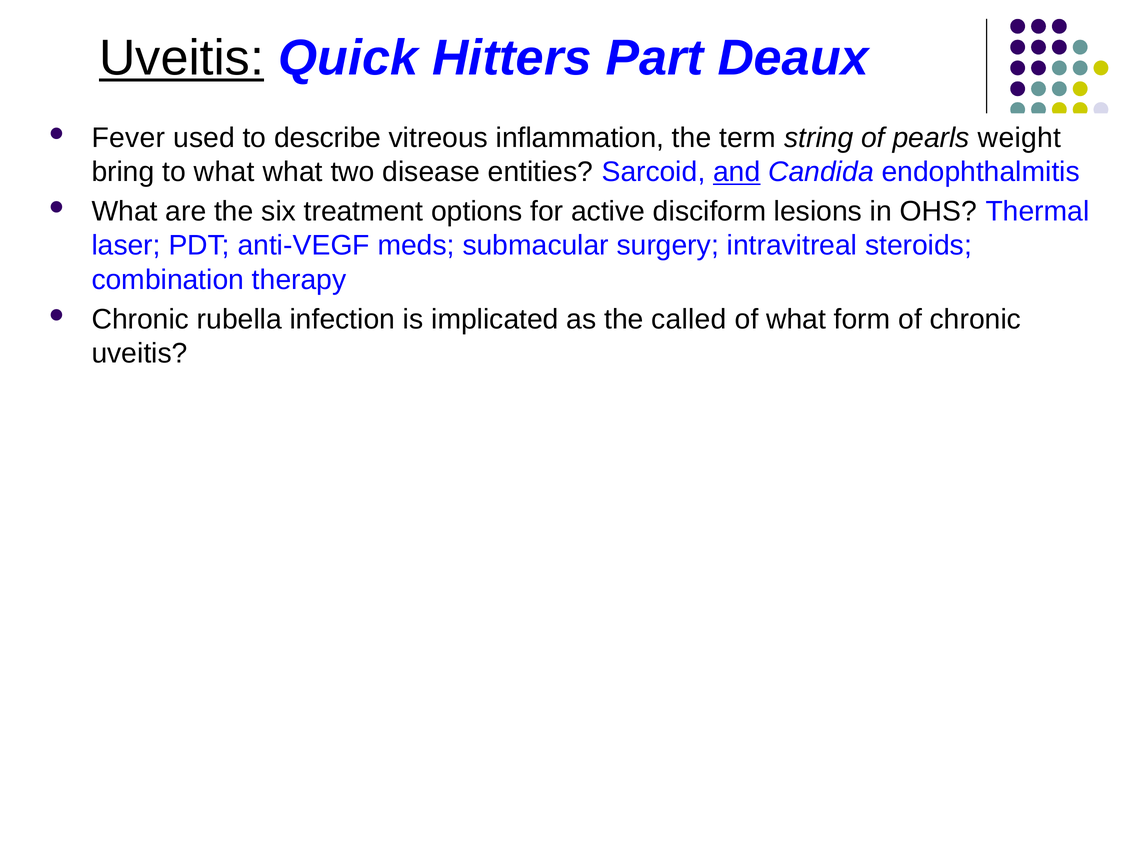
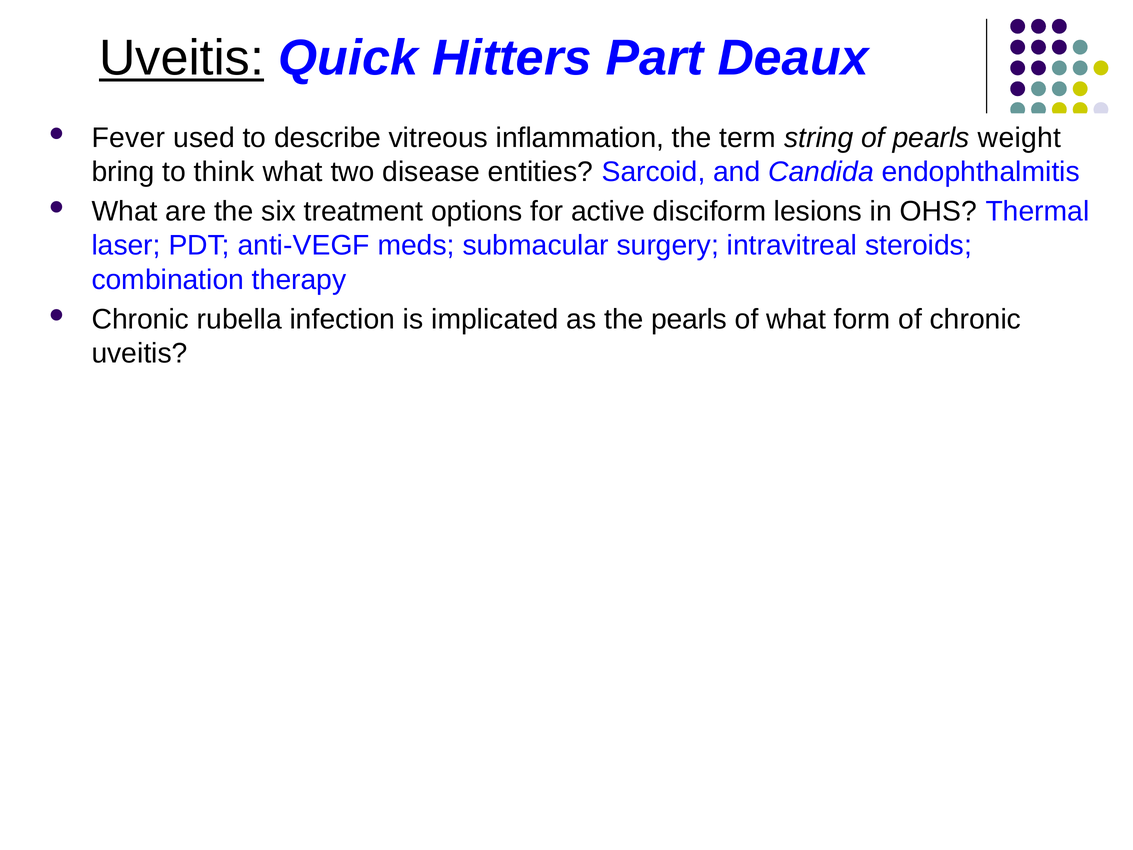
to what: what -> think (224, 172)
and underline: present -> none (737, 172)
the called: called -> pearls (689, 319)
